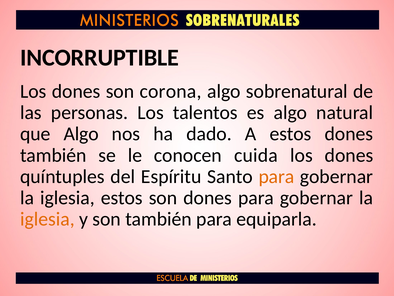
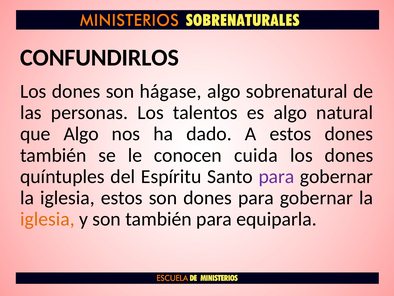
INCORRUPTIBLE: INCORRUPTIBLE -> CONFUNDIRLOS (99, 58)
corona: corona -> hágase (171, 91)
para colour: orange -> purple (276, 176)
